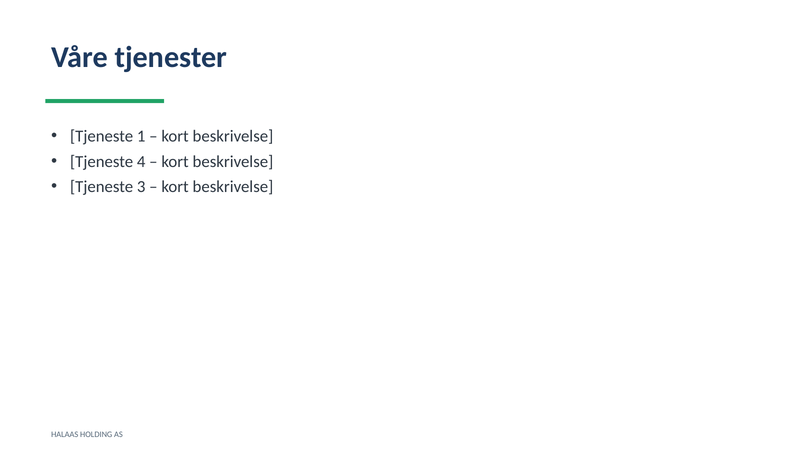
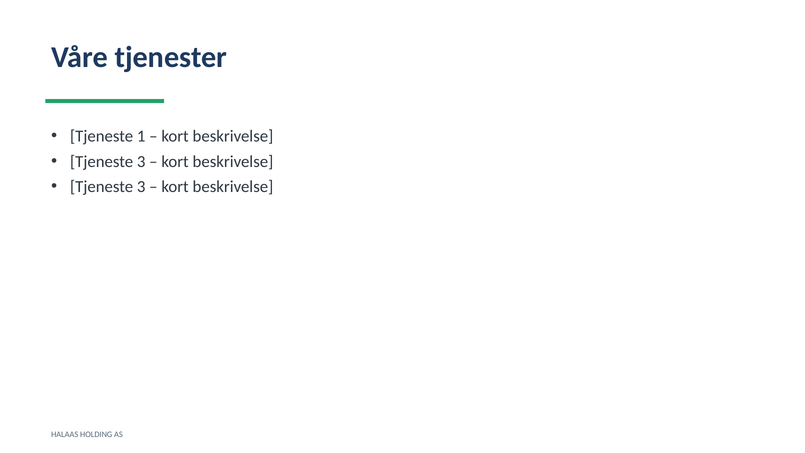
4: 4 -> 3 (141, 162)
